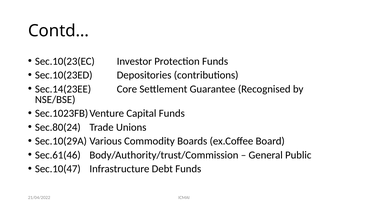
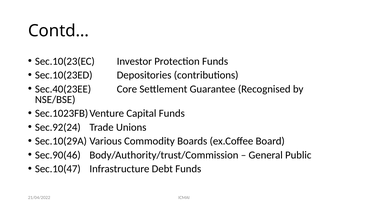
Sec.14(23EE: Sec.14(23EE -> Sec.40(23EE (63, 89)
Sec.80(24: Sec.80(24 -> Sec.92(24 (58, 127)
Sec.61(46: Sec.61(46 -> Sec.90(46 (58, 155)
